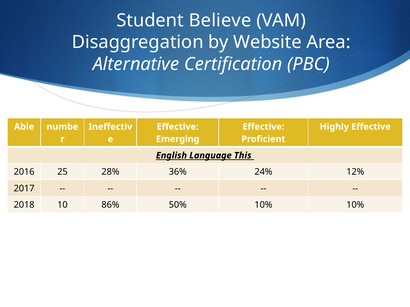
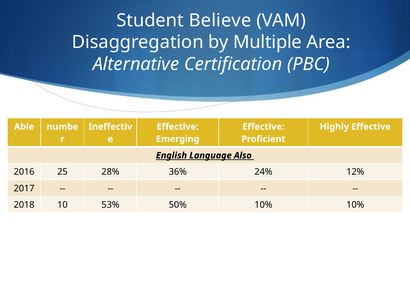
Website: Website -> Multiple (268, 42)
This: This -> Also (243, 156)
86%: 86% -> 53% (110, 205)
